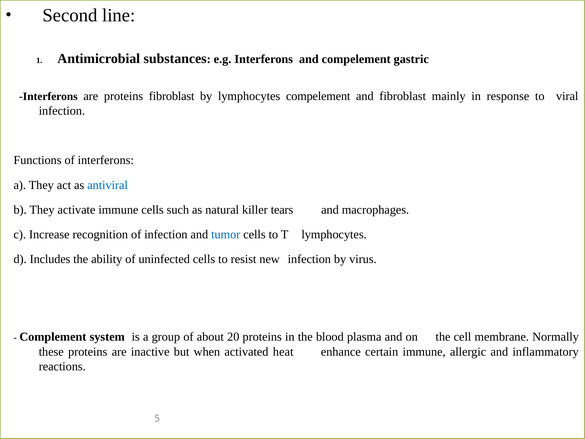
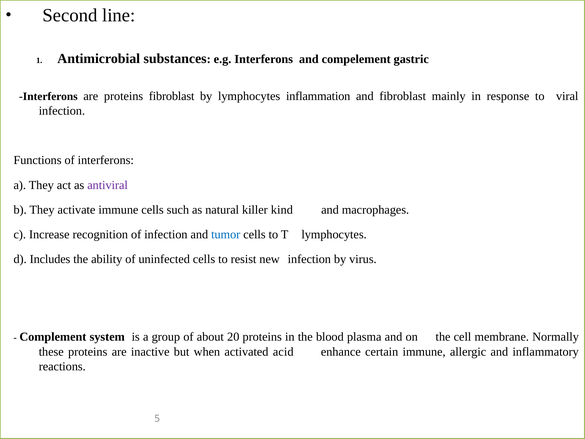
lymphocytes compelement: compelement -> inflammation (318, 96)
antiviral colour: blue -> purple (108, 185)
tears: tears -> kind (282, 210)
heat: heat -> acid (283, 352)
